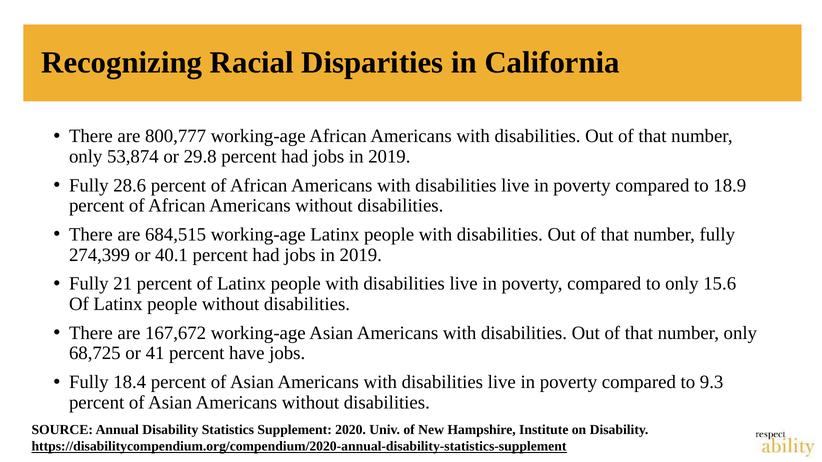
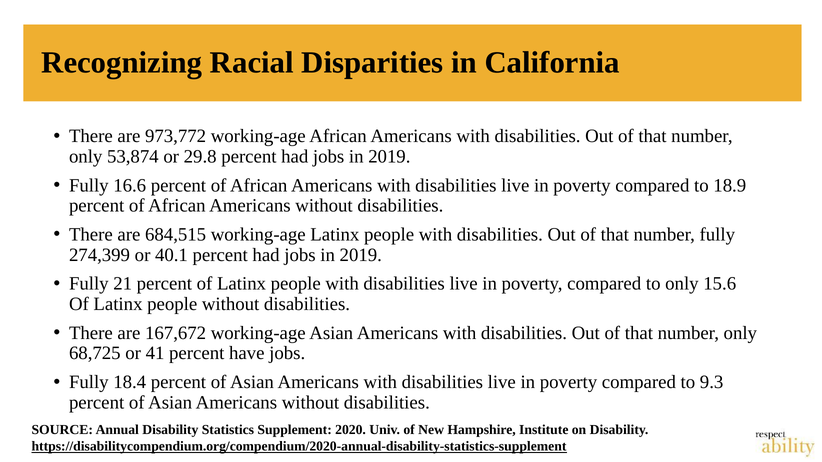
800,777: 800,777 -> 973,772 (176, 136)
28.6: 28.6 -> 16.6 (130, 185)
